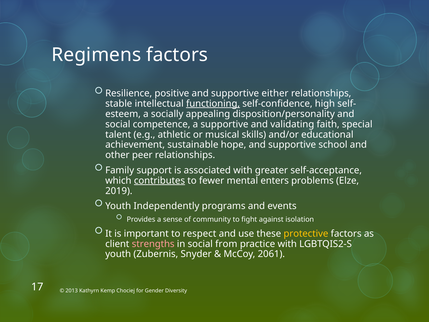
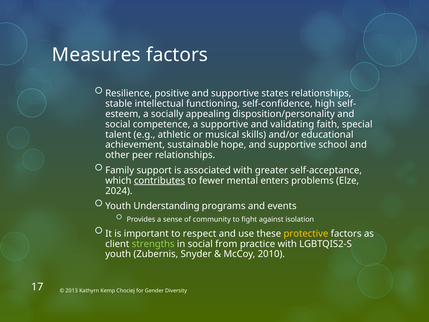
Regimens: Regimens -> Measures (96, 55)
either: either -> states (275, 93)
functioning underline: present -> none (213, 104)
2019: 2019 -> 2024 (119, 191)
Independently: Independently -> Understanding (167, 206)
strengths colour: pink -> light green (153, 244)
2061: 2061 -> 2010 (271, 254)
